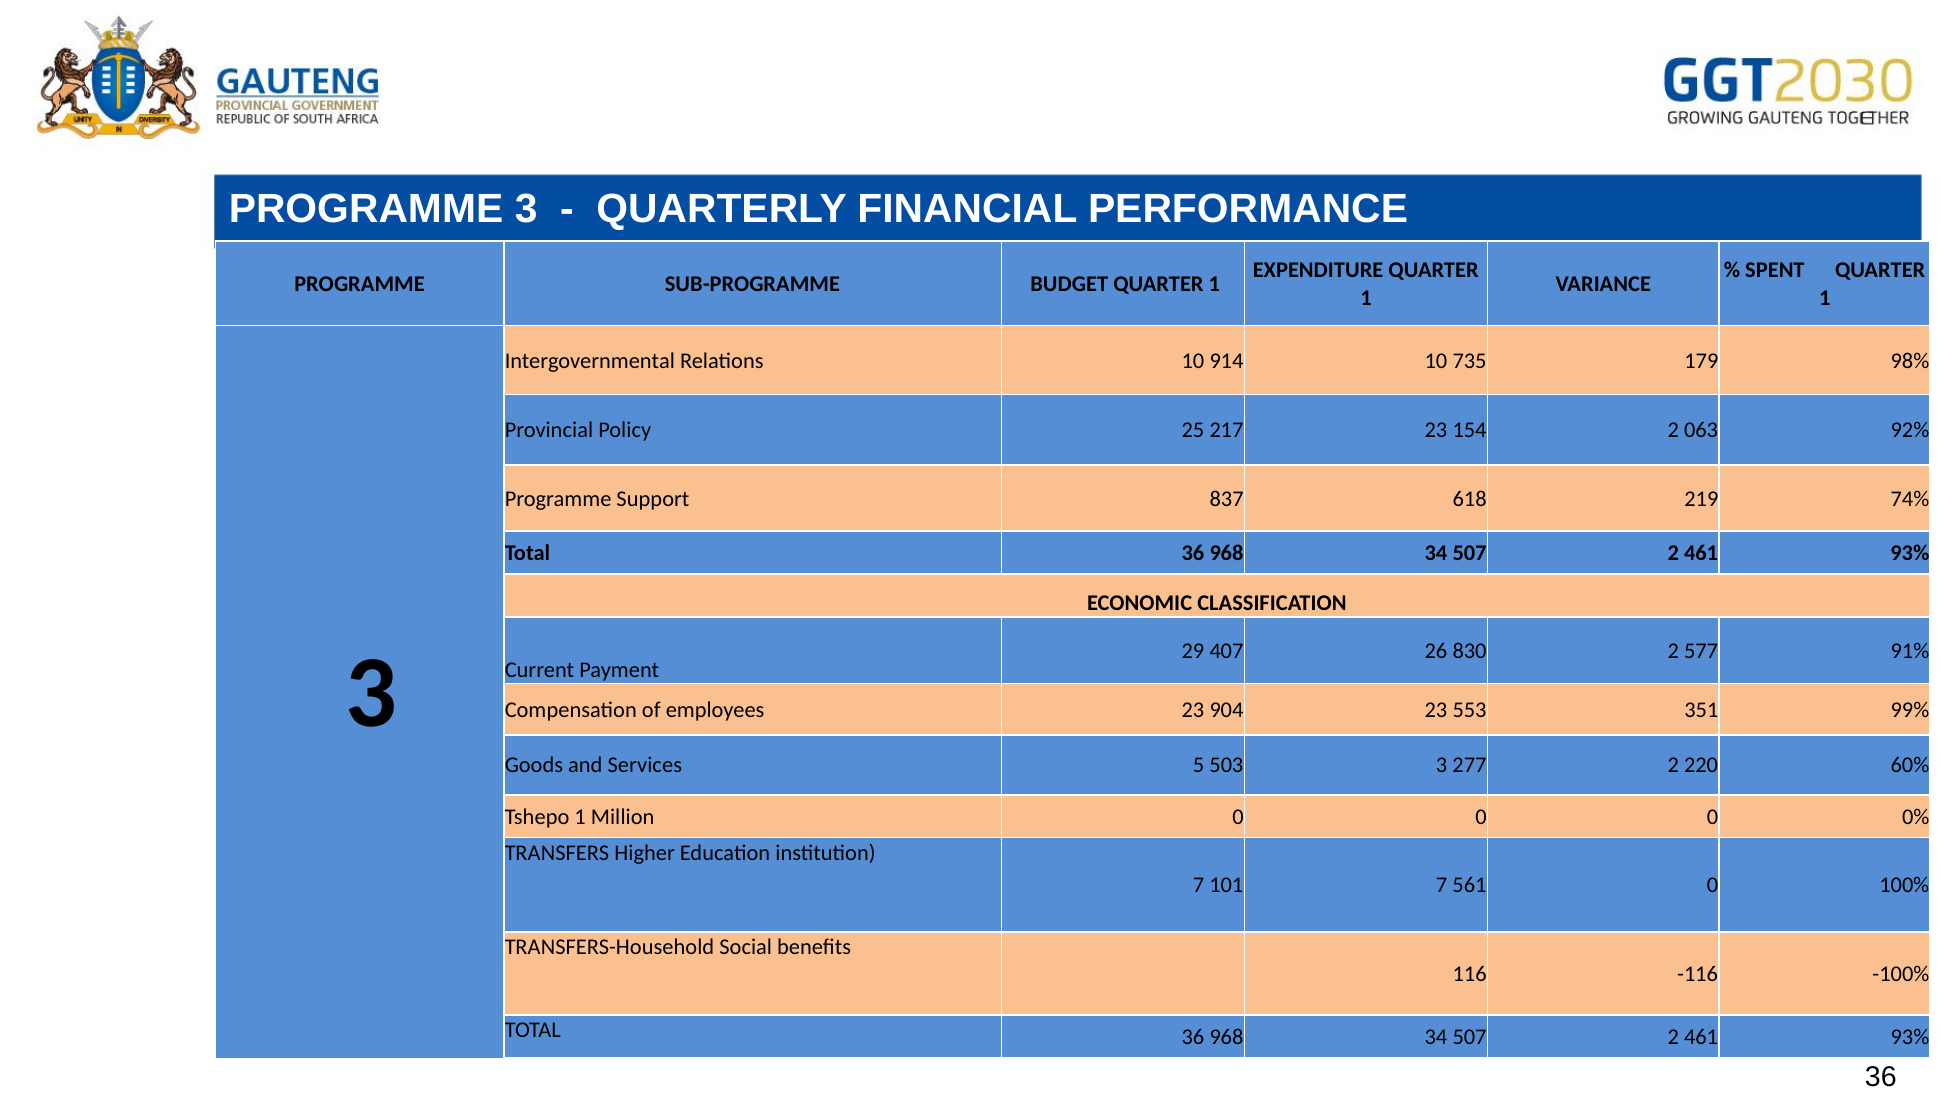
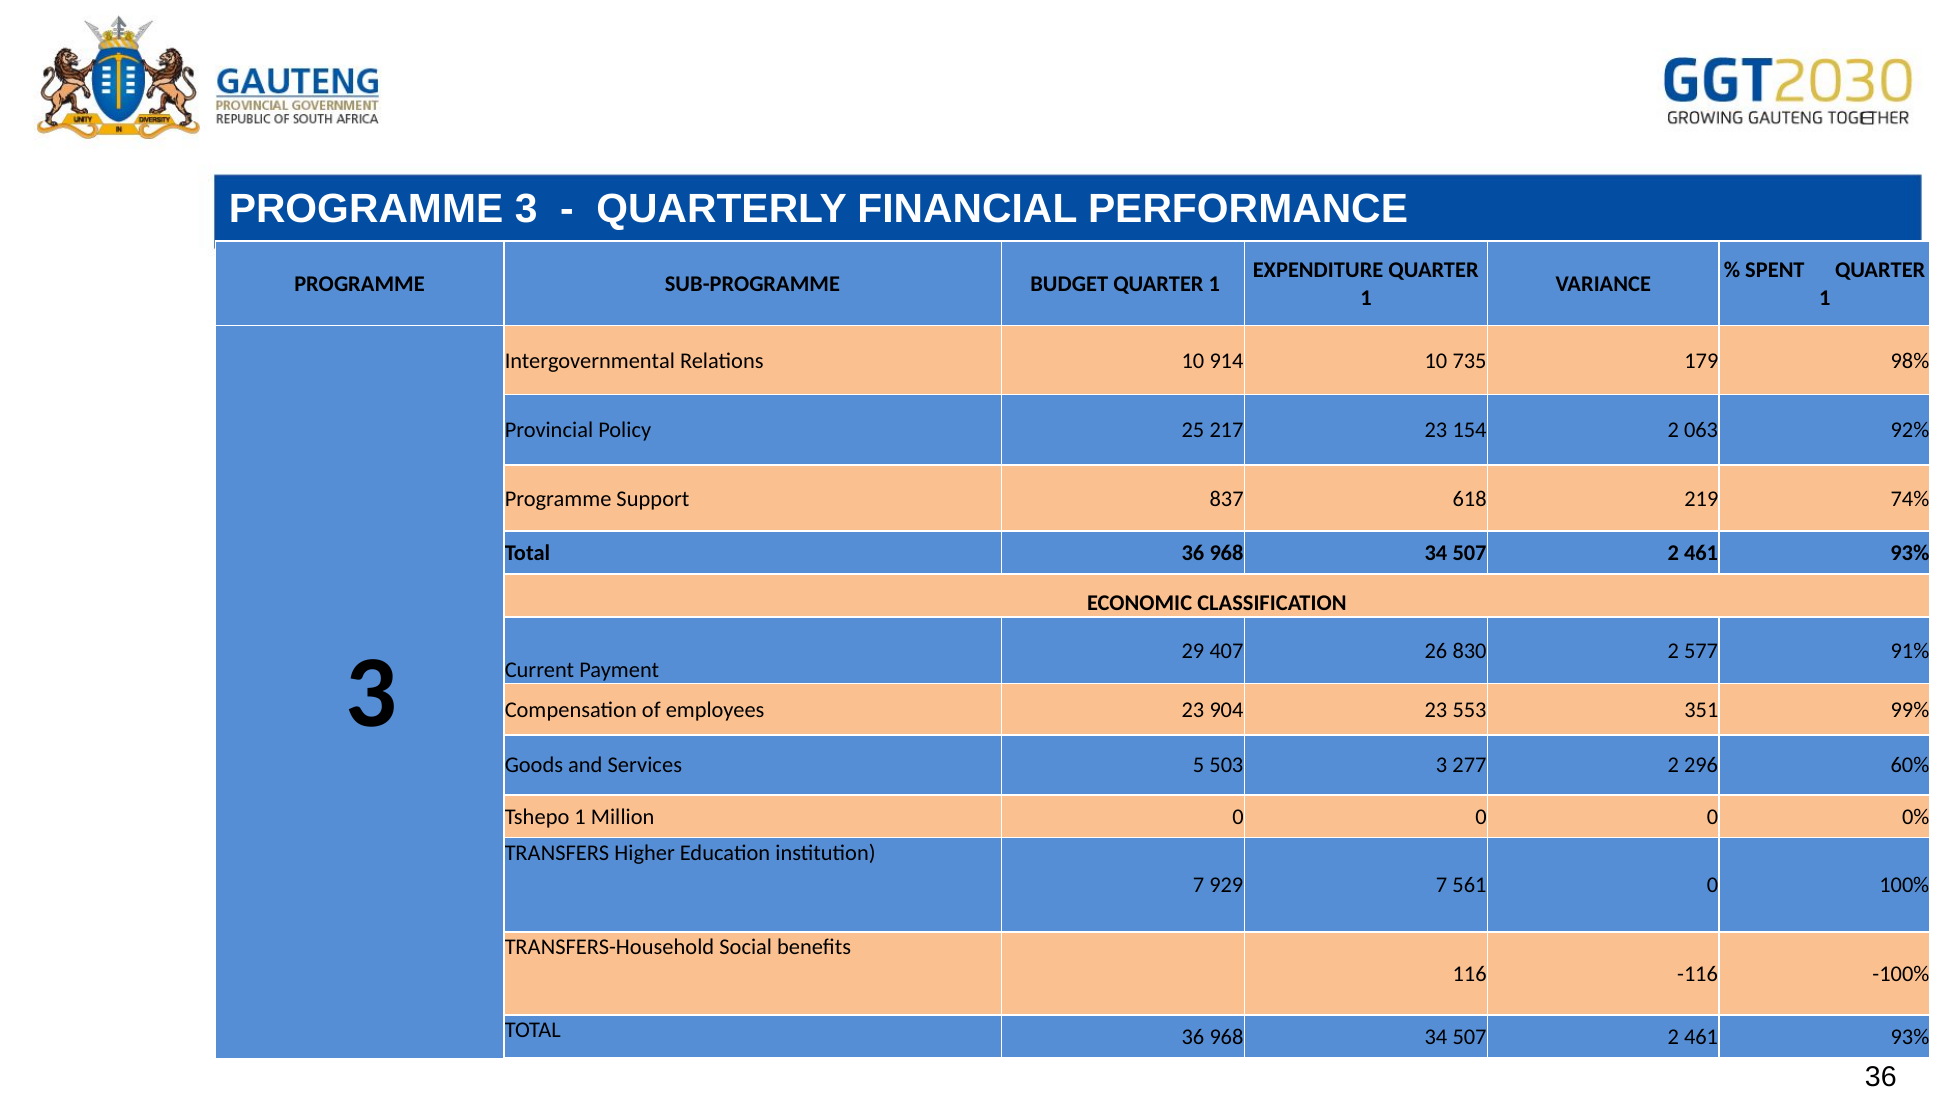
220: 220 -> 296 (1701, 765)
101: 101 -> 929 (1226, 885)
